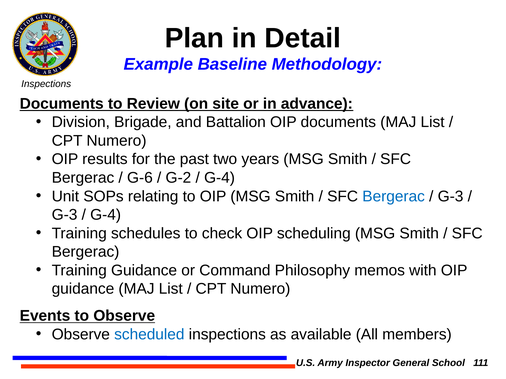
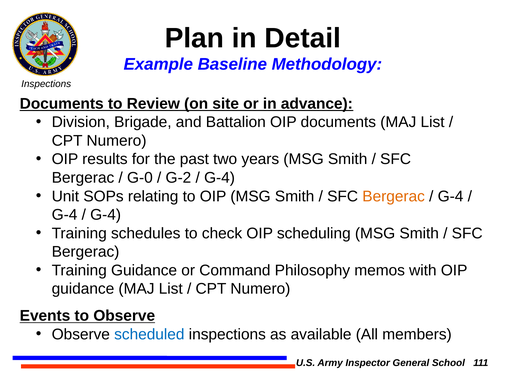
G-6: G-6 -> G-0 (140, 178)
Bergerac colour: blue -> orange (394, 197)
G-3: G-3 -> G-4 (451, 197)
G-3: G-3 -> G-4 (65, 215)
